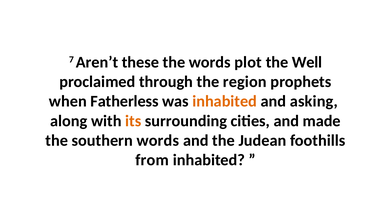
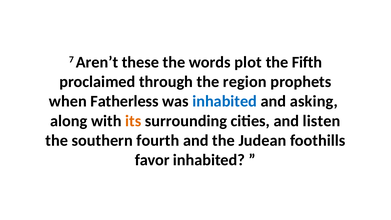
Well: Well -> Fifth (307, 62)
inhabited colour: orange -> blue (225, 101)
made: made -> listen (322, 121)
southern words: words -> fourth (158, 140)
from: from -> favor (152, 160)
